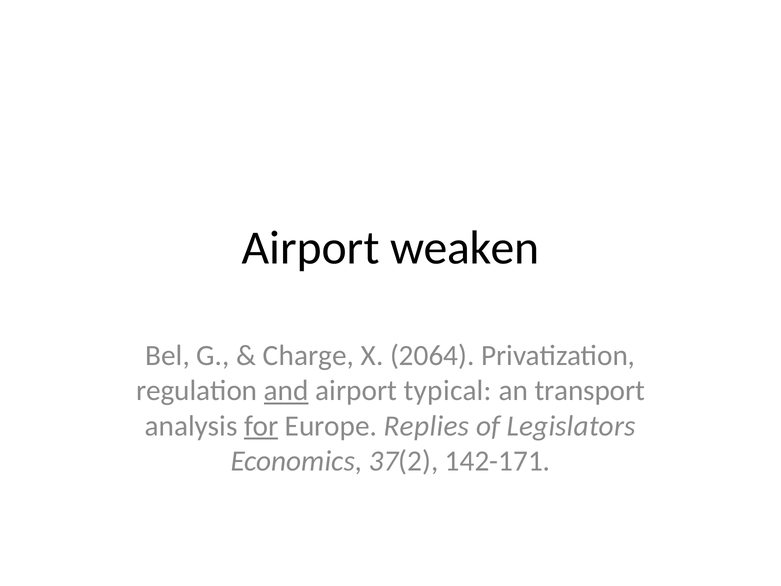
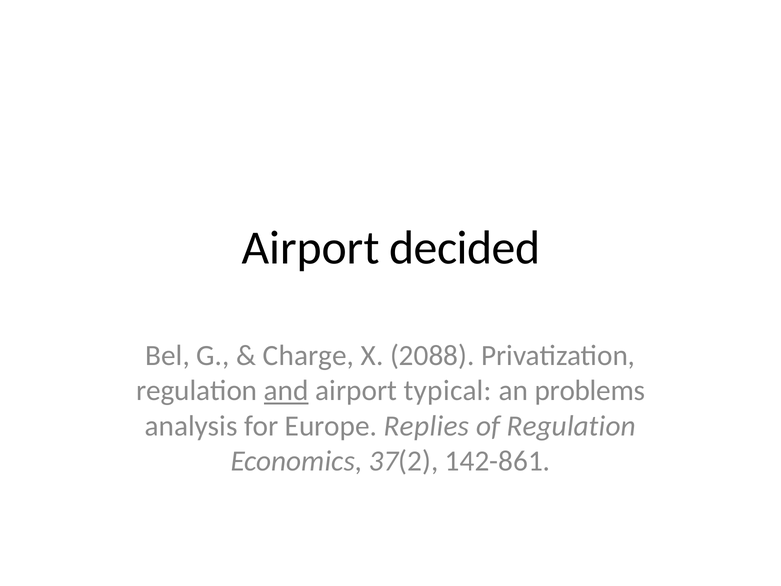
weaken: weaken -> decided (465, 248)
2064: 2064 -> 2088 (432, 355)
transport: transport -> problems (590, 391)
for underline: present -> none (261, 426)
of Legislators: Legislators -> Regulation (571, 426)
142-171: 142-171 -> 142-861 (498, 461)
